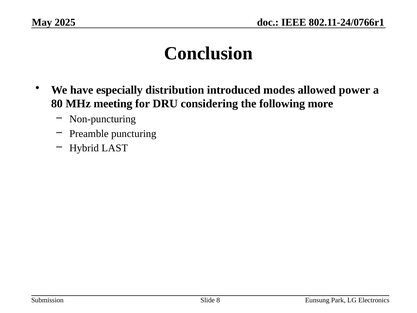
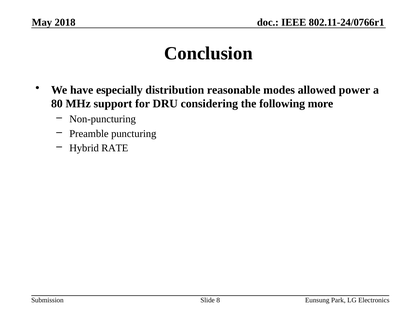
2025: 2025 -> 2018 (65, 22)
introduced: introduced -> reasonable (234, 90)
meeting: meeting -> support (113, 104)
LAST: LAST -> RATE (115, 148)
